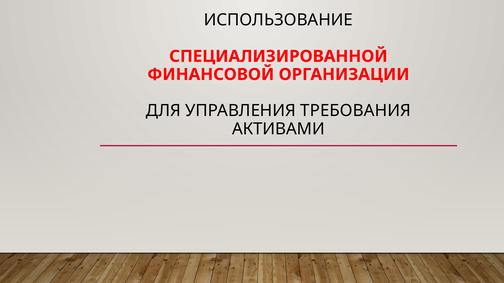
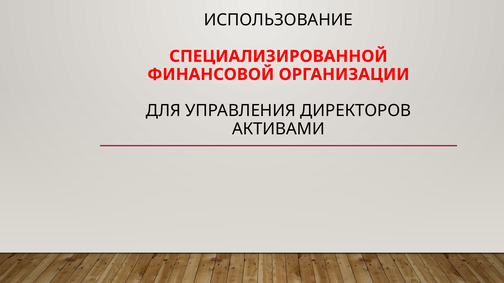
ТРЕБОВАНИЯ: ТРЕБОВАНИЯ -> ДИРЕКТОРОВ (356, 111)
